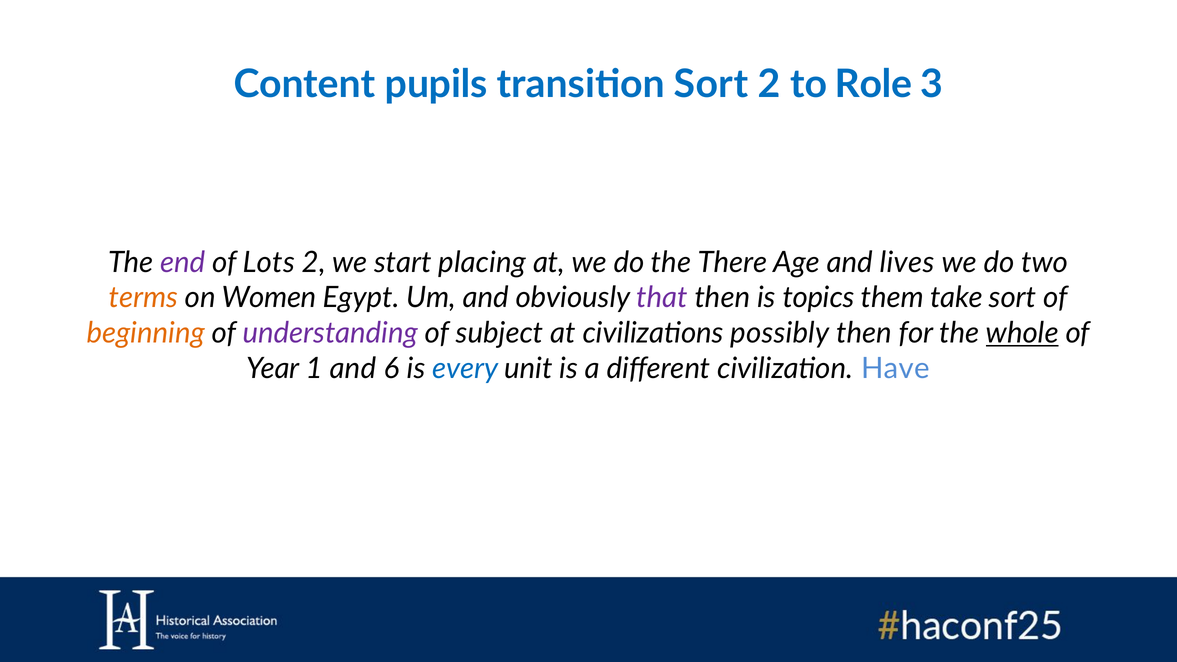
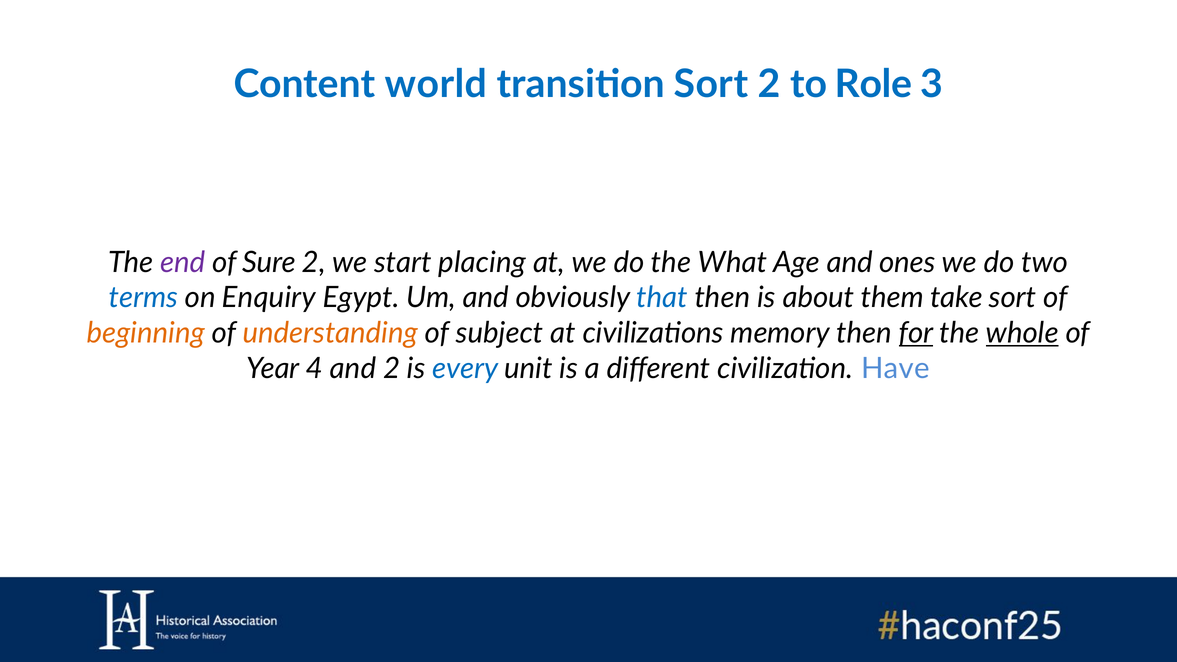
pupils: pupils -> world (436, 84)
Lots: Lots -> Sure (269, 262)
There: There -> What (733, 262)
lives: lives -> ones (907, 262)
terms colour: orange -> blue (143, 298)
Women: Women -> Enquiry (269, 298)
that colour: purple -> blue (662, 298)
topics: topics -> about (818, 298)
understanding colour: purple -> orange (330, 333)
possibly: possibly -> memory (780, 333)
for underline: none -> present (916, 333)
1: 1 -> 4 (315, 368)
and 6: 6 -> 2 (392, 368)
